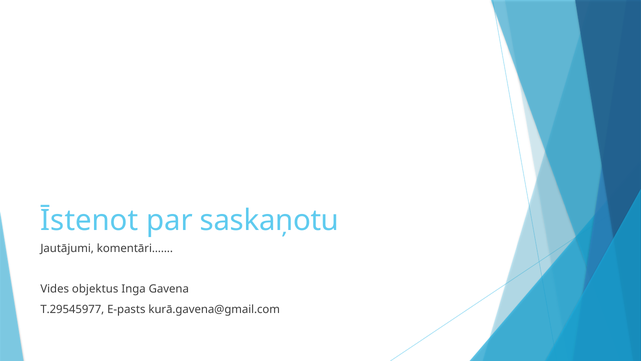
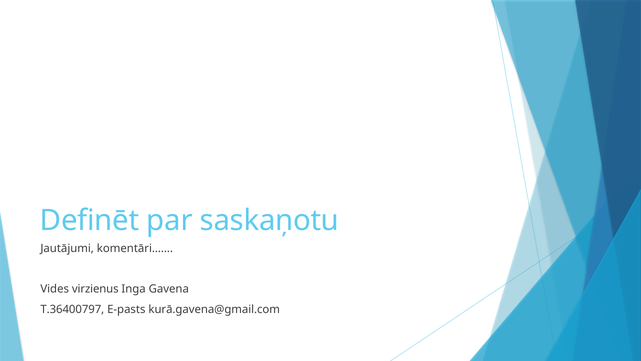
Īstenot: Īstenot -> Definēt (90, 220)
objektus: objektus -> virzienus (95, 289)
T.29545977: T.29545977 -> T.36400797 (72, 309)
